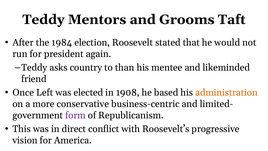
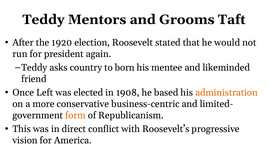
1984: 1984 -> 1920 (62, 43)
than: than -> born (125, 67)
form colour: purple -> orange (75, 115)
